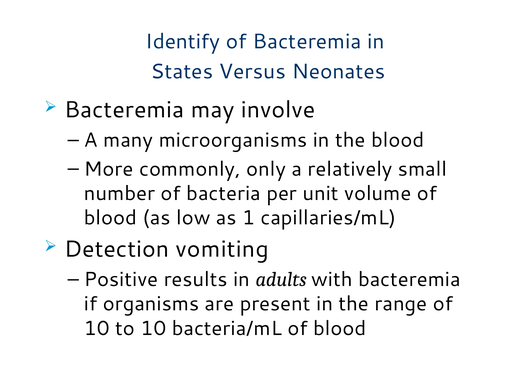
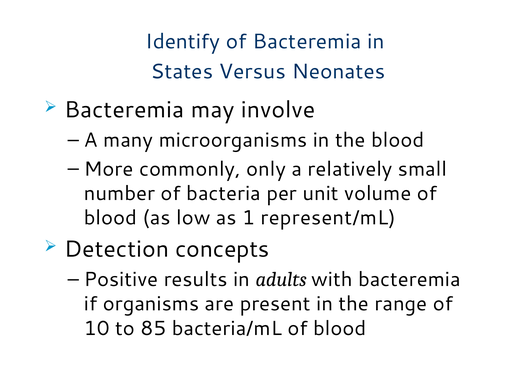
capillaries/mL: capillaries/mL -> represent/mL (328, 218)
vomiting: vomiting -> concepts (222, 249)
to 10: 10 -> 85 (153, 329)
